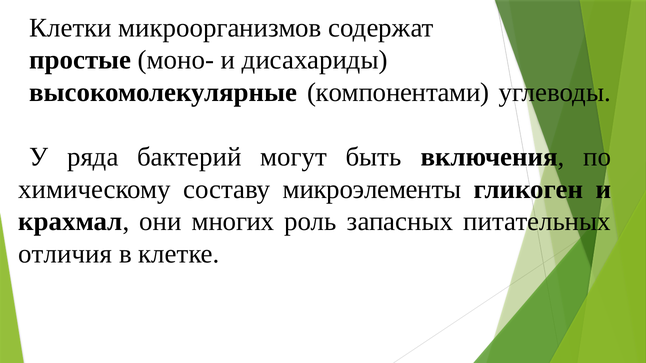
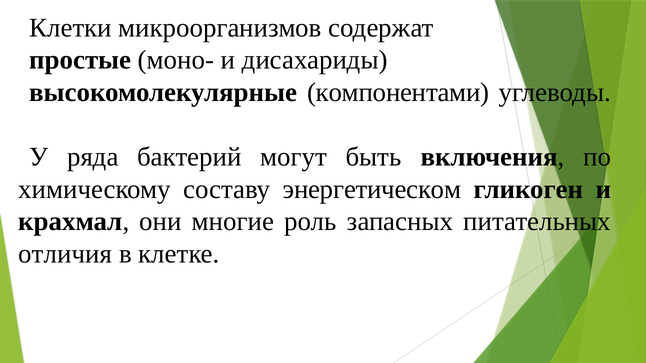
микроэлементы: микроэлементы -> энергетическом (372, 189)
многих: многих -> многие (233, 222)
